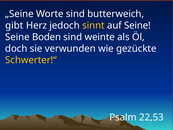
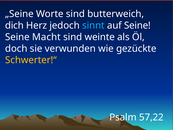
gibt: gibt -> dich (14, 25)
sinnt colour: yellow -> light blue (93, 25)
Boden: Boden -> Macht (46, 37)
22,53: 22,53 -> 57,22 (151, 117)
